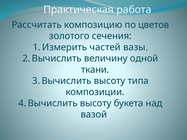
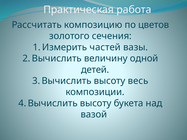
ткани: ткани -> детей (95, 70)
типа: типа -> весь (138, 81)
